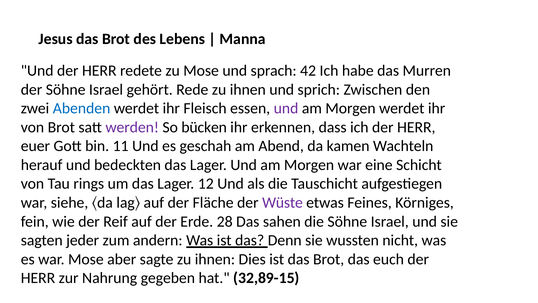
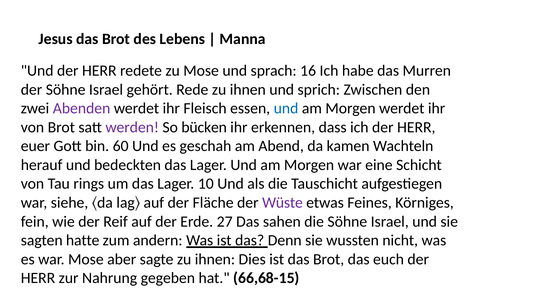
42: 42 -> 16 (308, 71)
Abenden colour: blue -> purple (82, 108)
und colour: purple -> blue (286, 108)
11: 11 -> 60 (121, 146)
12: 12 -> 10 (206, 184)
28: 28 -> 27 (225, 221)
jeder: jeder -> hatte (83, 240)
32,89-15: 32,89-15 -> 66,68-15 (266, 278)
